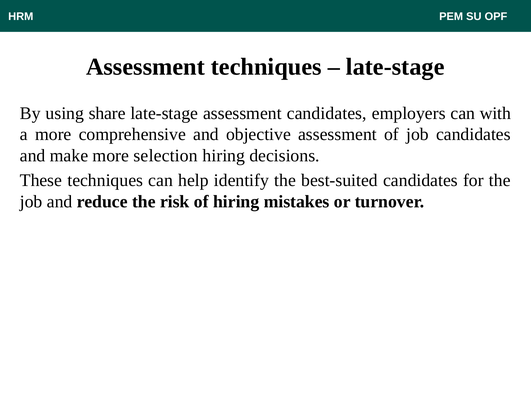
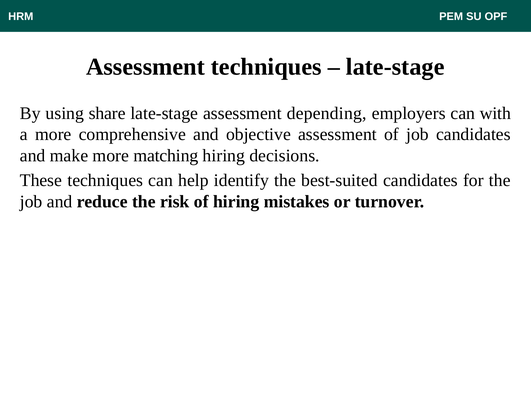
assessment candidates: candidates -> depending (327, 113)
selection: selection -> matching (166, 156)
